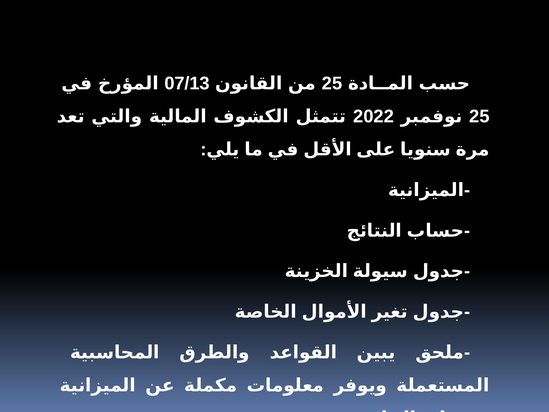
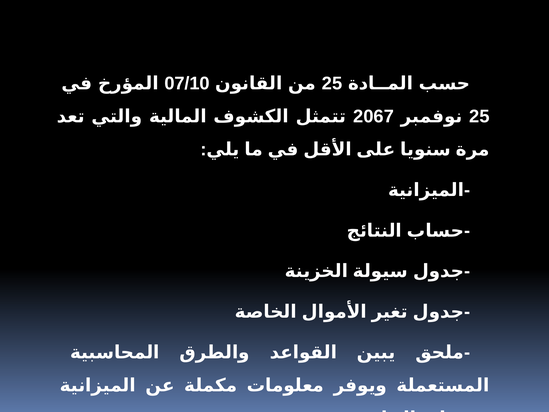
07/13: 07/13 -> 07/10 (187, 84)
2022: 2022 -> 2067 (374, 116)
